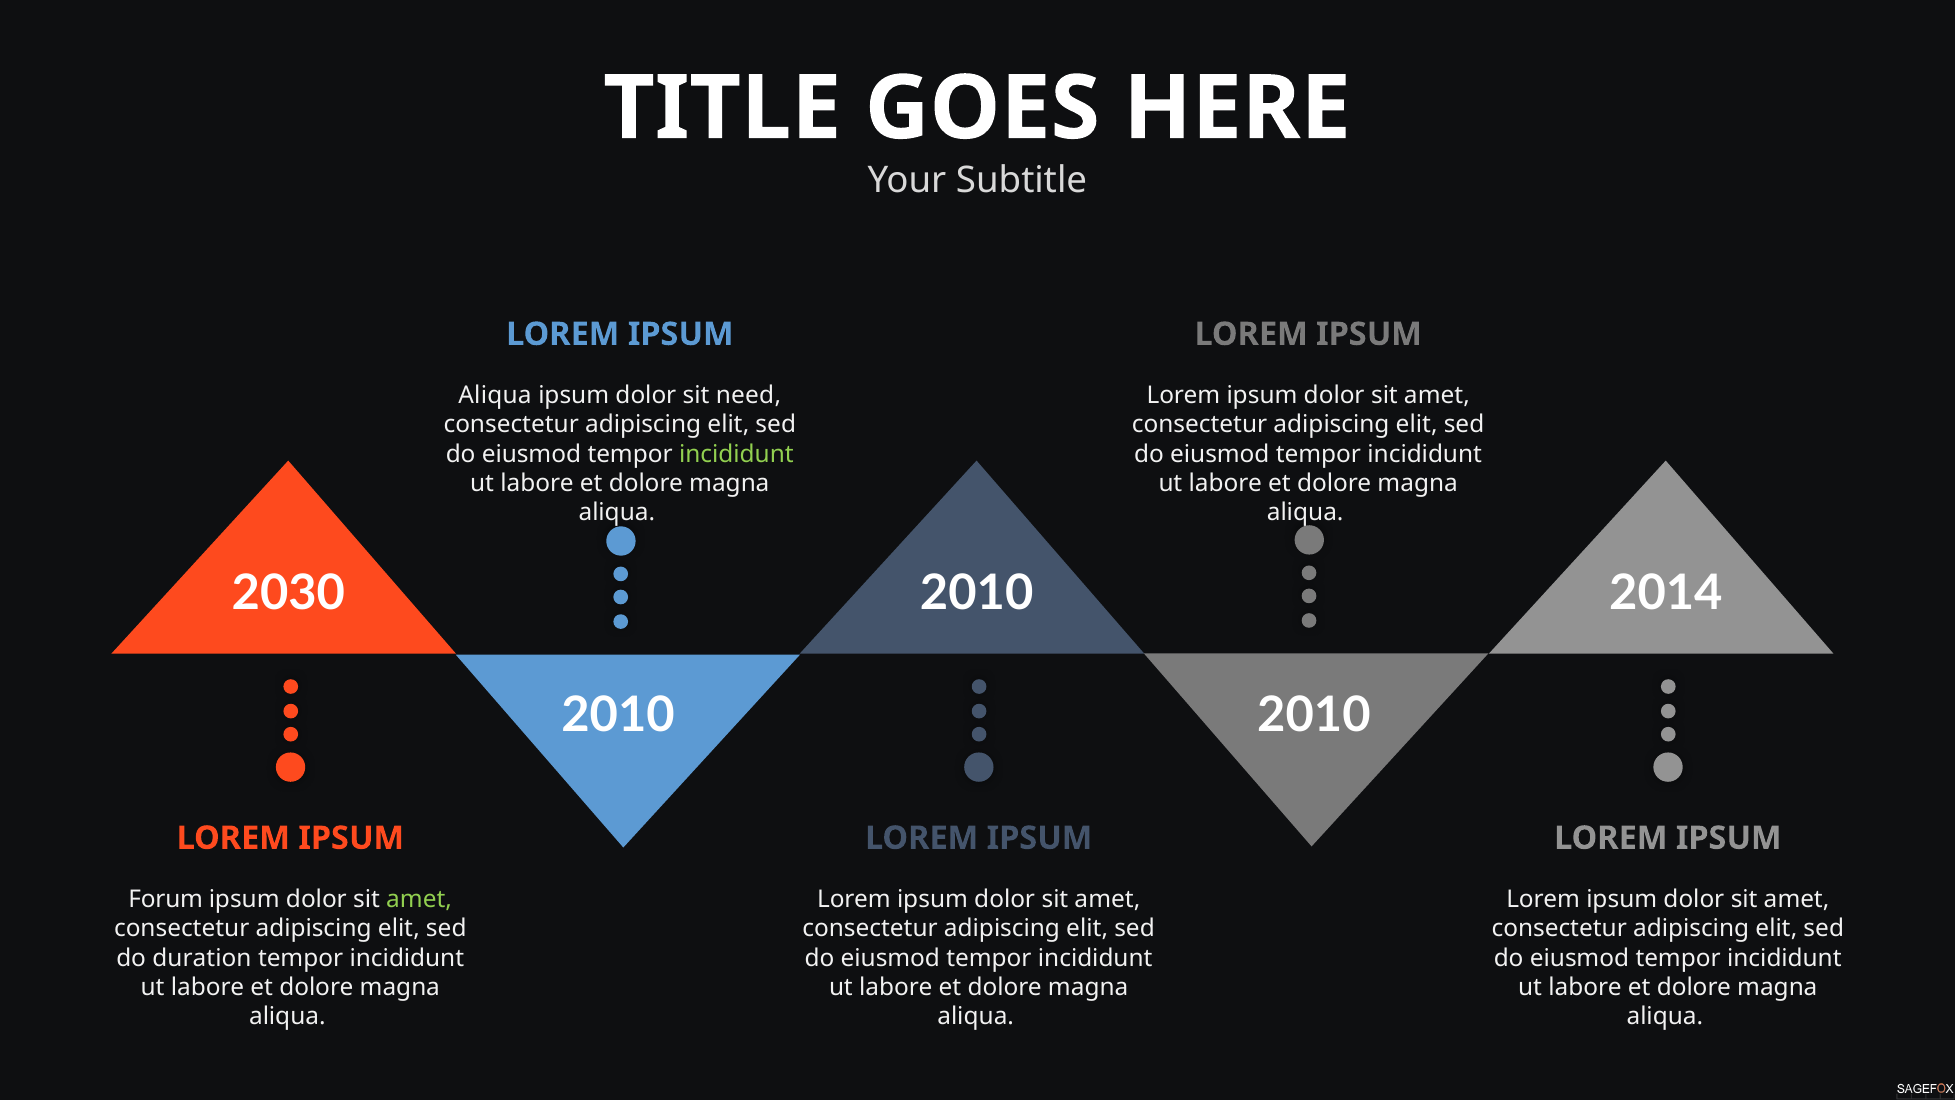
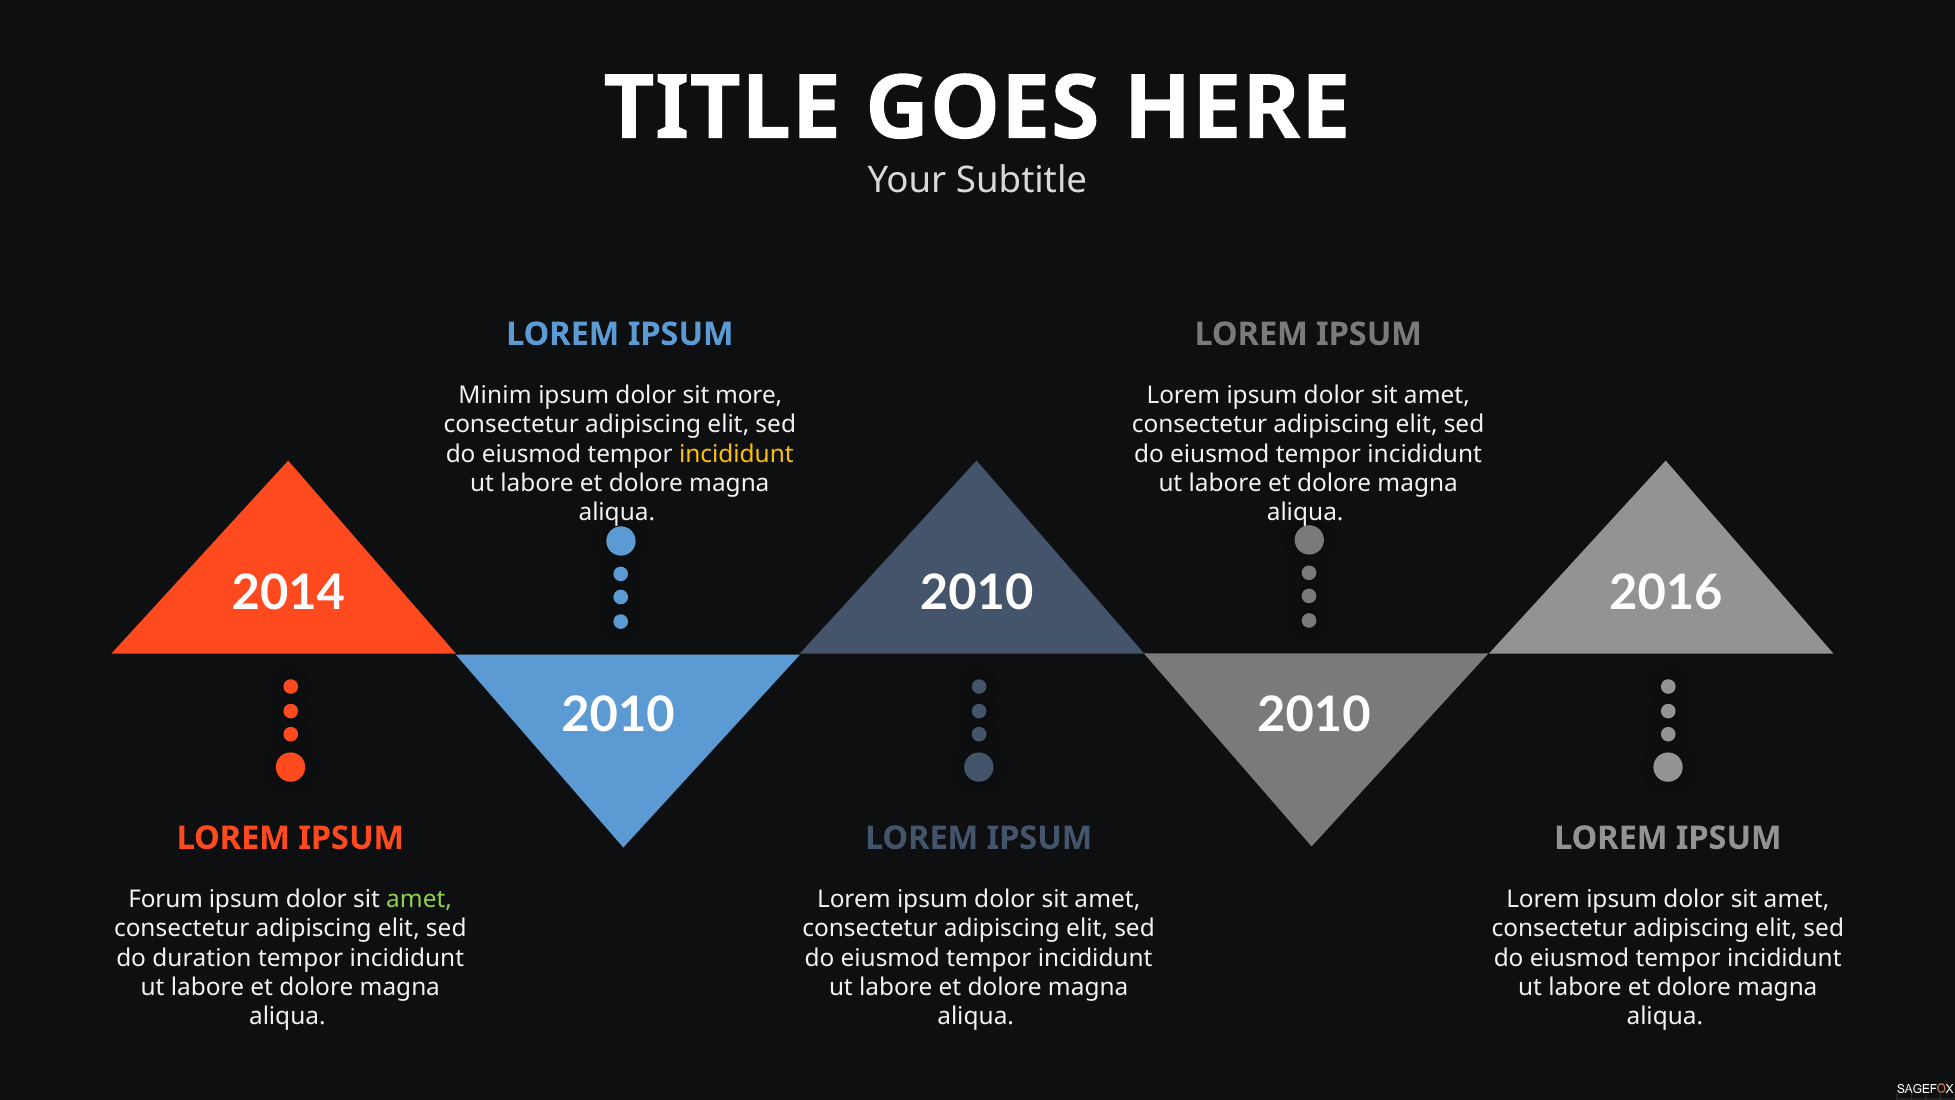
Aliqua: Aliqua -> Minim (495, 395)
need: need -> more (749, 395)
incididunt colour: light green -> yellow (736, 454)
2030: 2030 -> 2014 (288, 594)
2014: 2014 -> 2016 (1666, 594)
